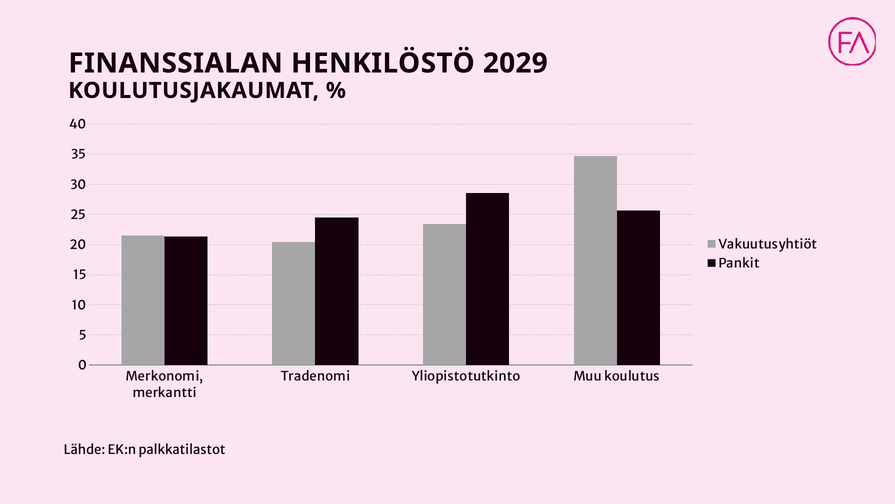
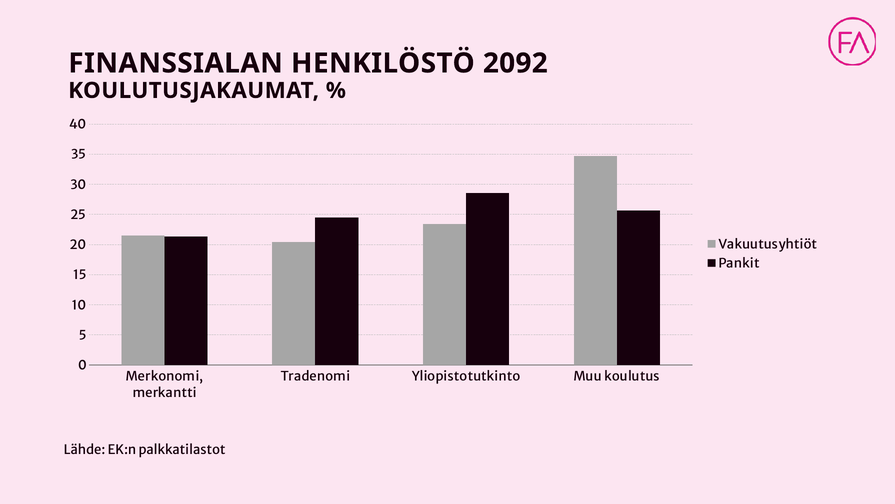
2029: 2029 -> 2092 (515, 63)
